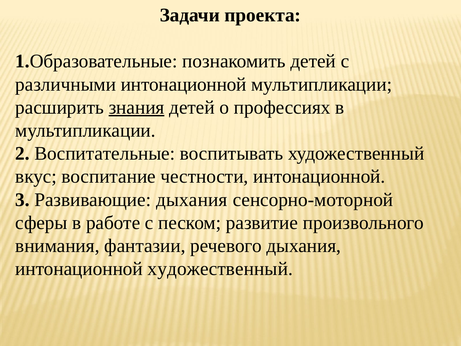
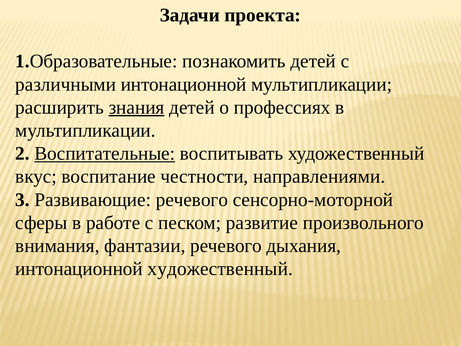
Воспитательные underline: none -> present (105, 153)
честности интонационной: интонационной -> направлениями (319, 176)
Развивающие дыхания: дыхания -> речевого (192, 200)
